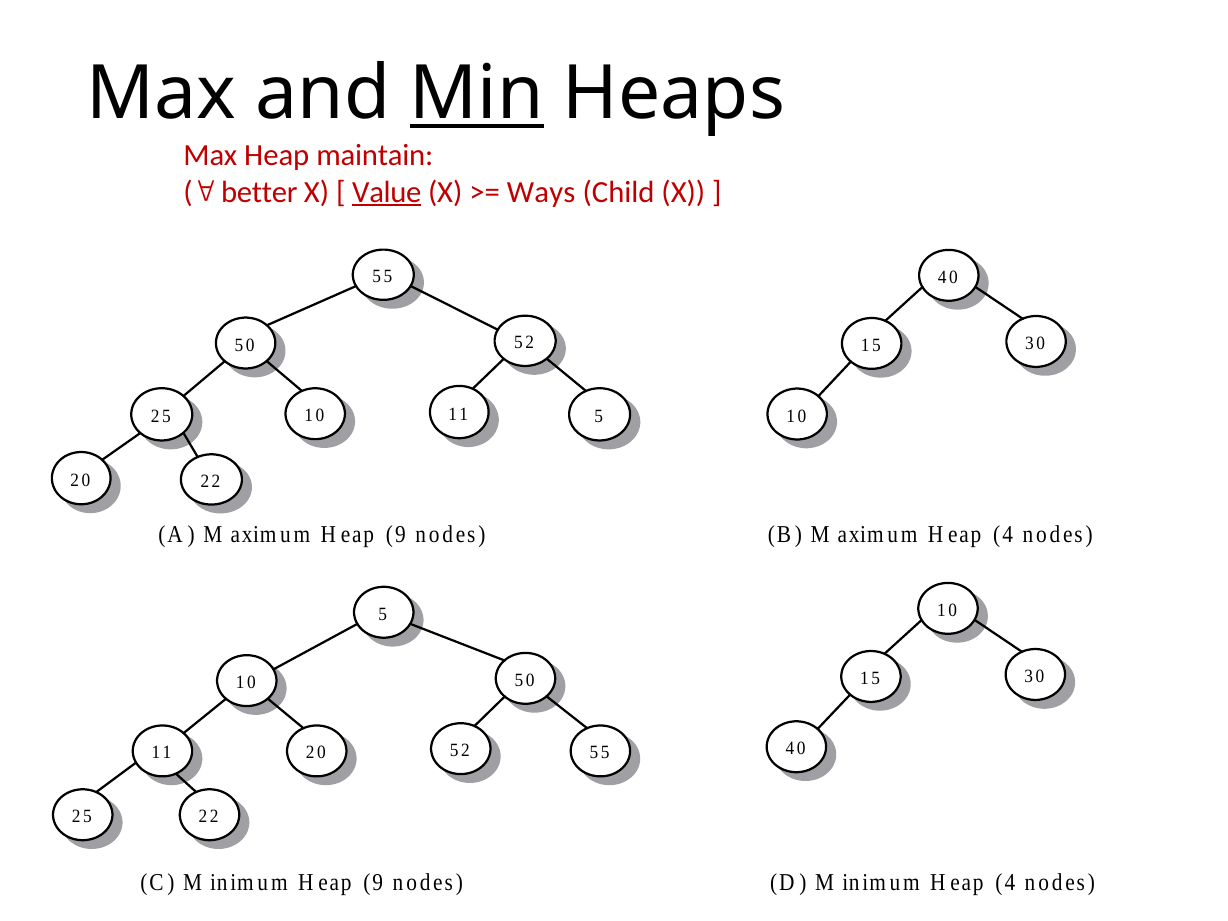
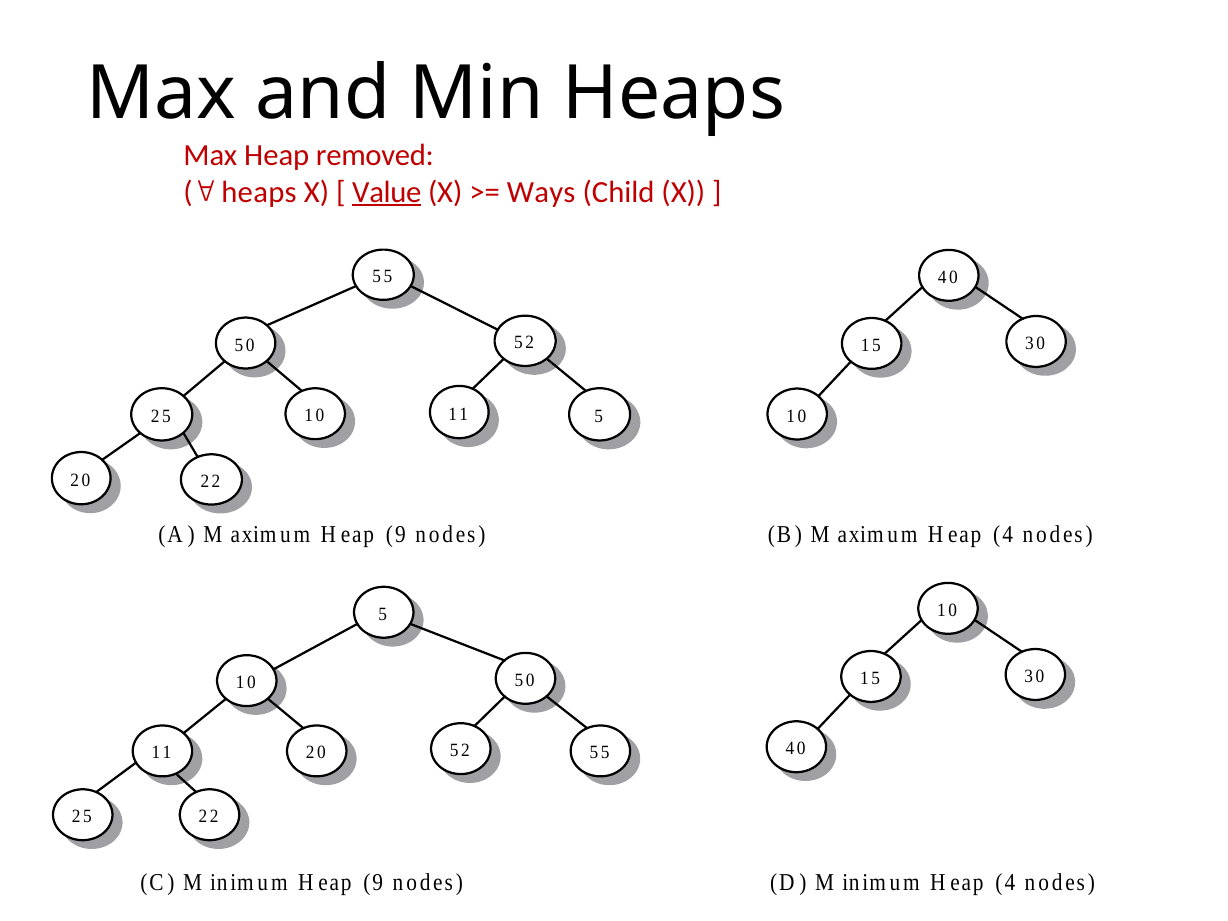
Min underline: present -> none (477, 94)
maintain: maintain -> removed (375, 155)
better: better -> heaps (259, 192)
